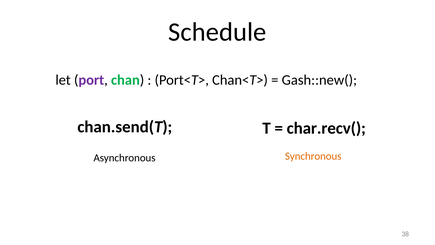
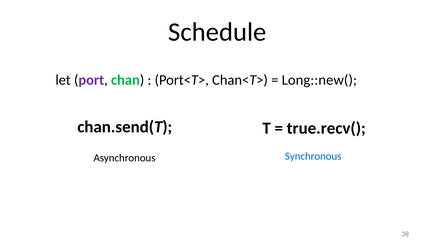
Gash::new(: Gash::new( -> Long::new( (319, 80)
char.recv(: char.recv( -> true.recv( (326, 128)
Synchronous colour: orange -> blue (313, 156)
